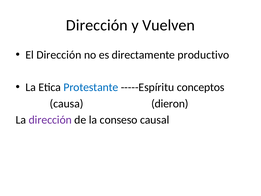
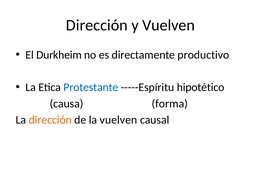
El Dirección: Dirección -> Durkheim (59, 55)
conceptos: conceptos -> hipotético (201, 87)
dieron: dieron -> forma (170, 103)
dirección colour: purple -> orange (50, 120)
la conseso: conseso -> vuelven (119, 120)
